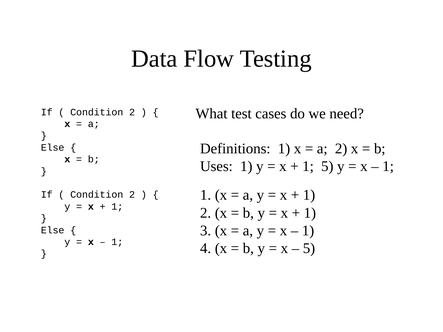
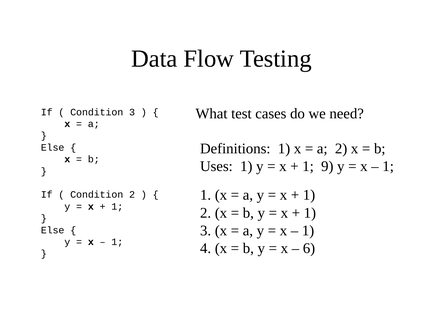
2: 2 -> 3 (132, 112)
1 5: 5 -> 9 (327, 166)
5: 5 -> 6 (309, 248)
